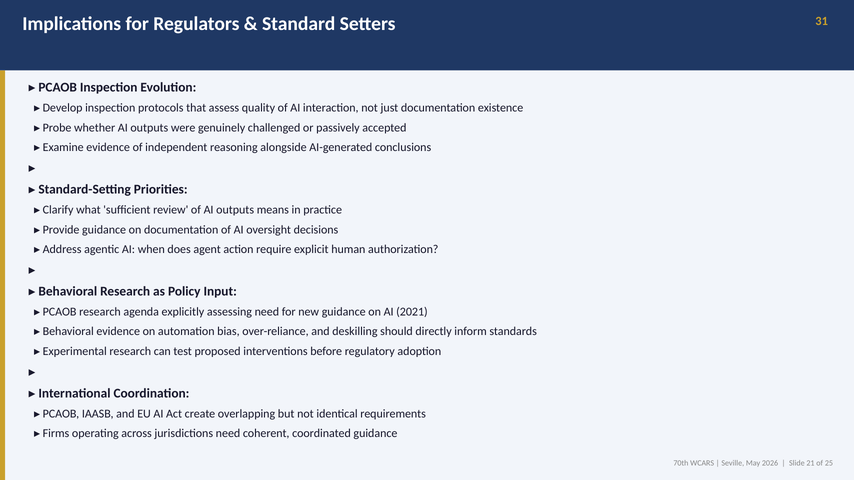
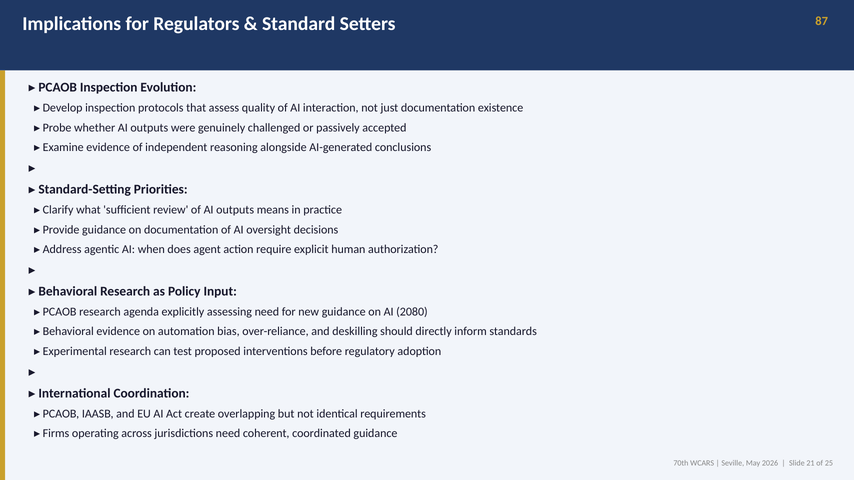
31: 31 -> 87 (822, 21)
2021: 2021 -> 2080 (412, 312)
